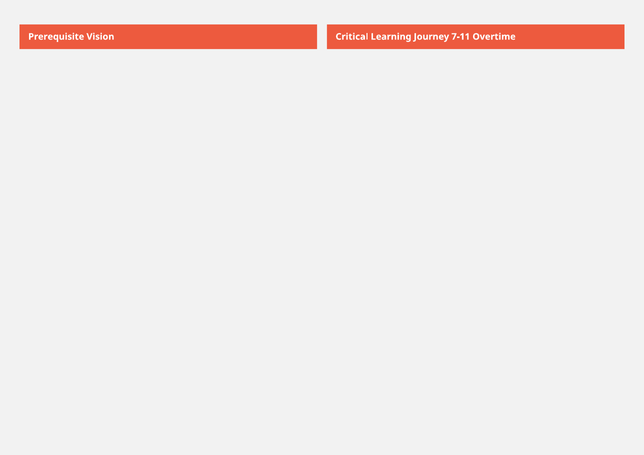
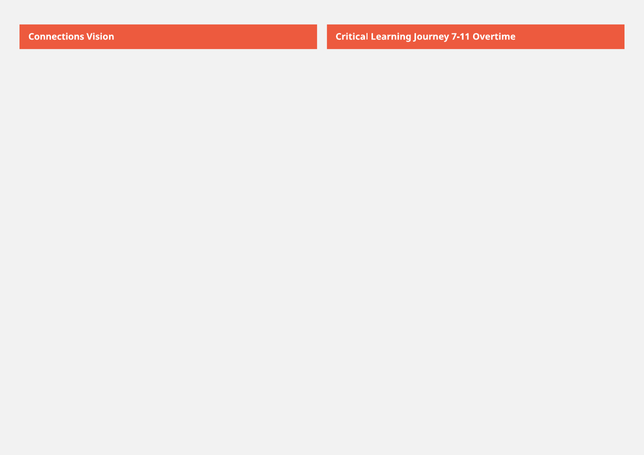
Prerequisite: Prerequisite -> Connections (56, 37)
